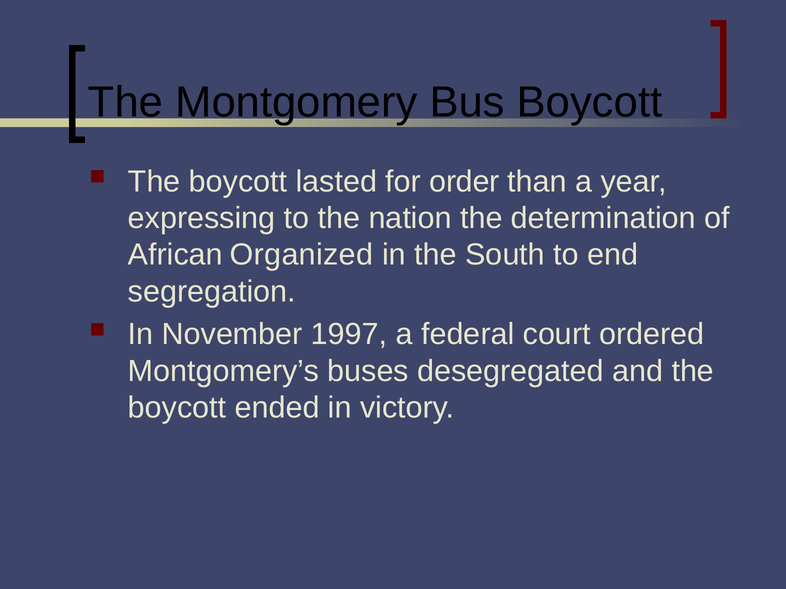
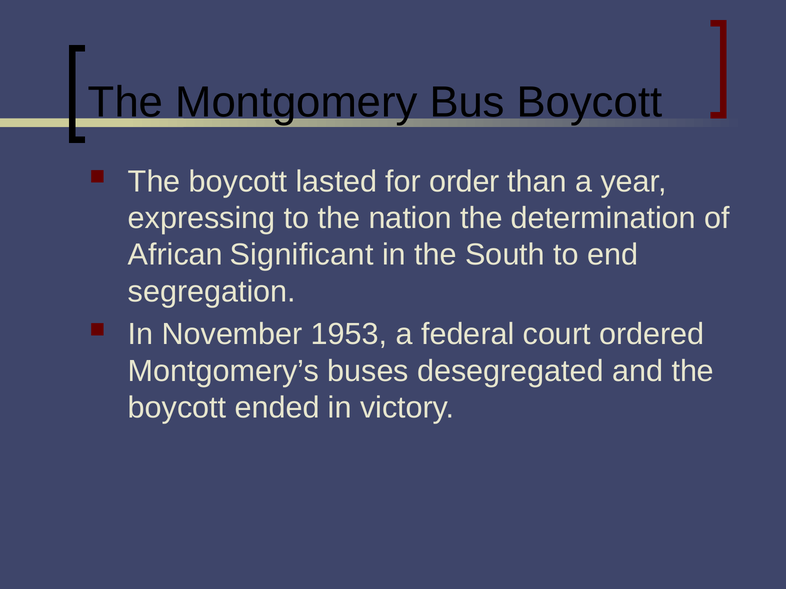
Organized: Organized -> Significant (302, 255)
1997: 1997 -> 1953 (349, 335)
